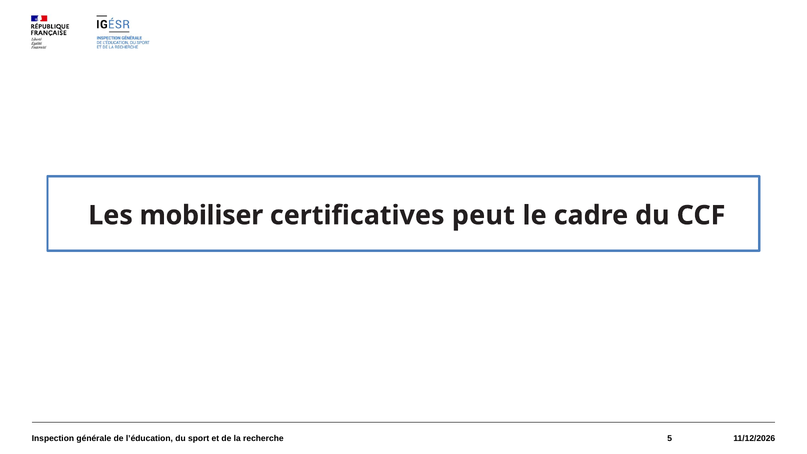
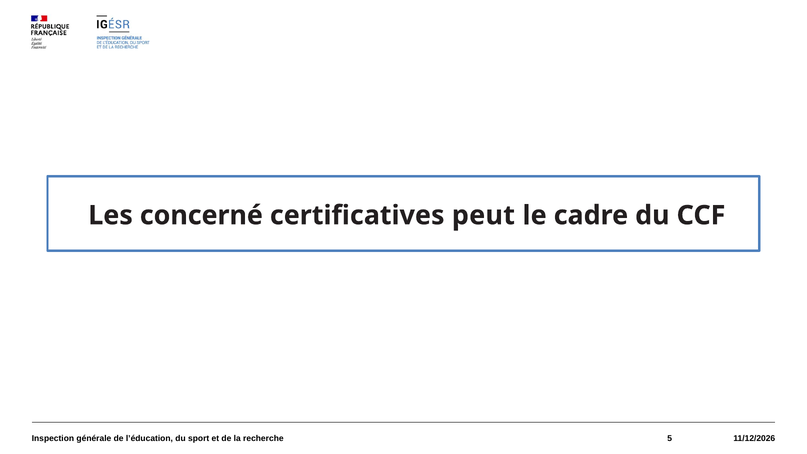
mobiliser: mobiliser -> concerné (201, 215)
